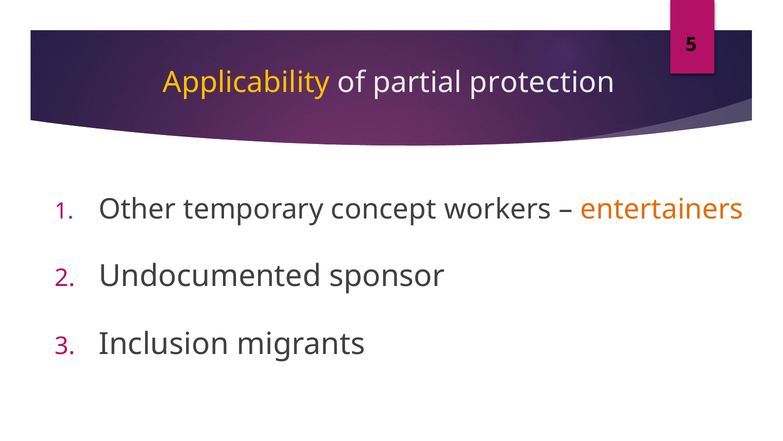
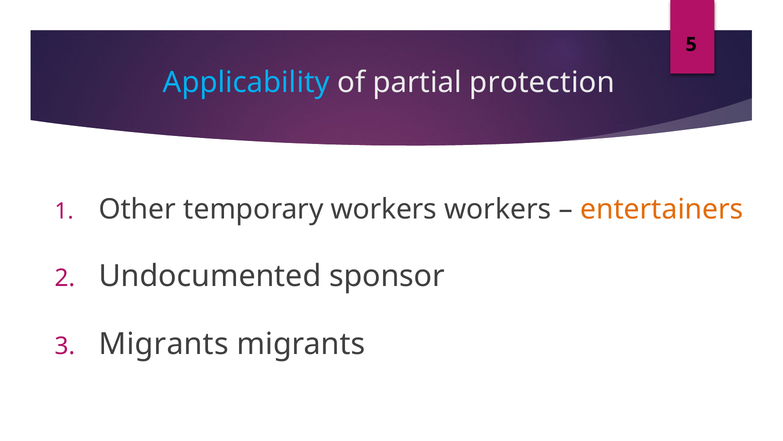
Applicability colour: yellow -> light blue (246, 82)
temporary concept: concept -> workers (384, 209)
Inclusion: Inclusion -> Migrants (164, 344)
